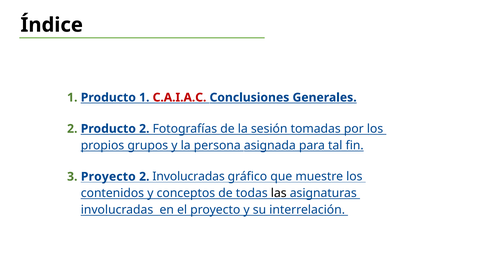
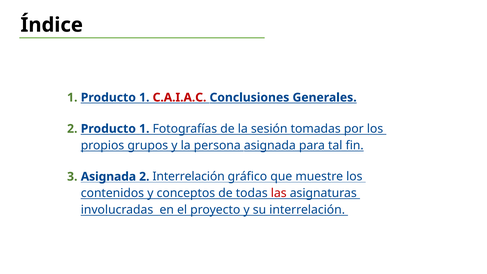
2 Producto 2: 2 -> 1 (144, 129)
3 Proyecto: Proyecto -> Asignada (108, 177)
2 Involucradas: Involucradas -> Interrelación (189, 177)
las colour: black -> red (279, 193)
